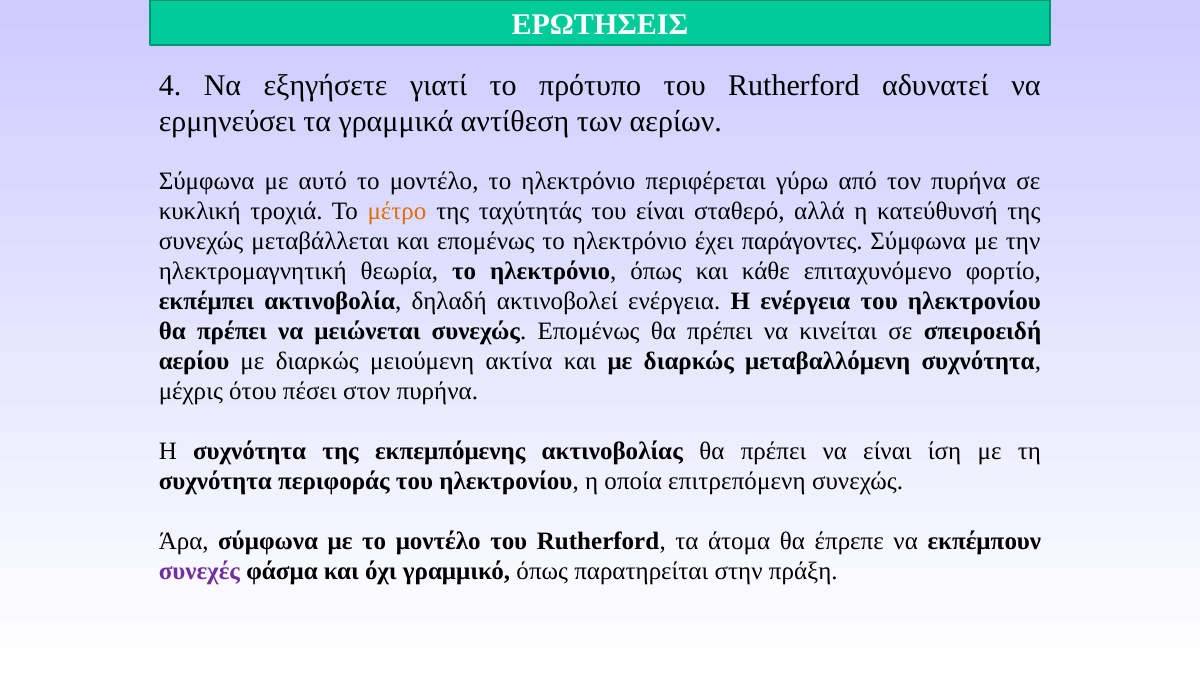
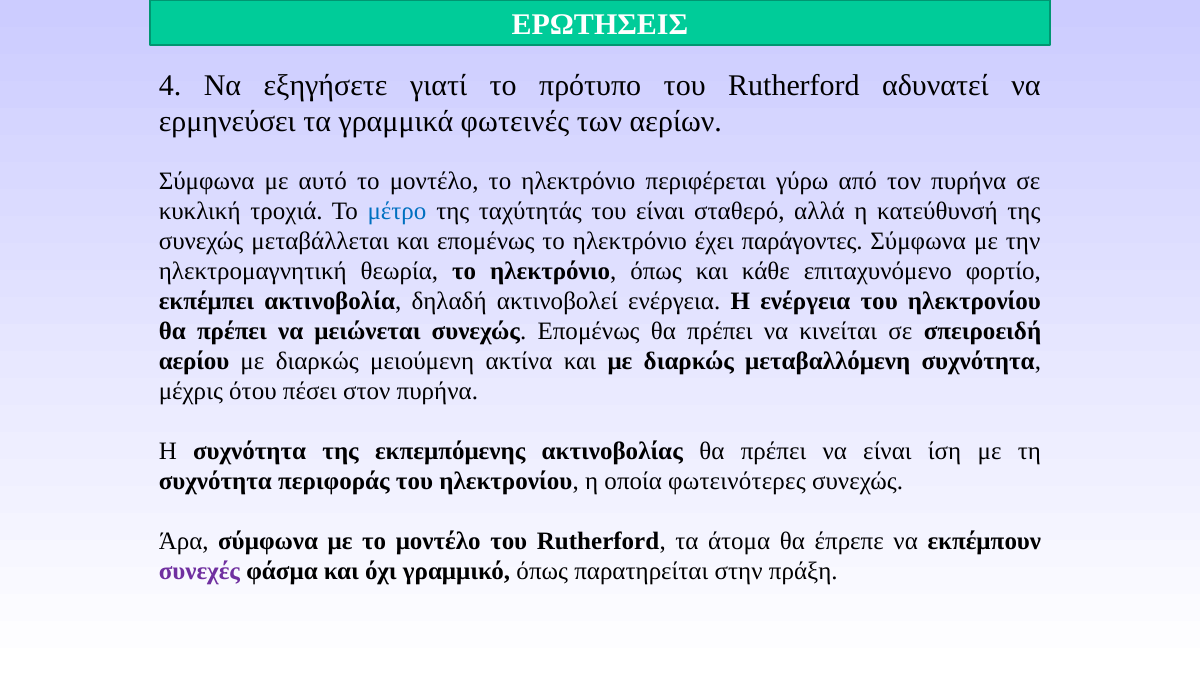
αντίθεση: αντίθεση -> φωτεινές (515, 122)
μέτρο colour: orange -> blue (397, 211)
επιτρεπόμενη: επιτρεπόμενη -> φωτεινότερες (737, 482)
